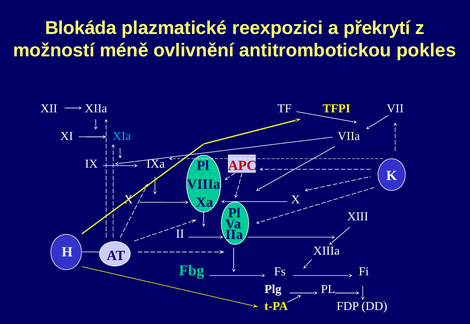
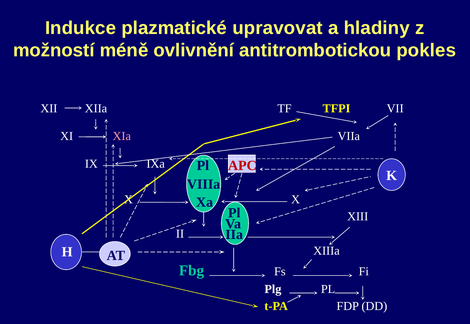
Blokáda: Blokáda -> Indukce (81, 28)
reexpozici: reexpozici -> upravovat (278, 28)
překrytí: překrytí -> hladiny (377, 28)
XIa colour: light blue -> pink (122, 136)
